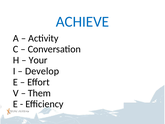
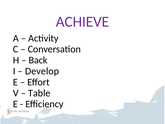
ACHIEVE colour: blue -> purple (82, 22)
Your: Your -> Back (38, 60)
Them: Them -> Table (39, 93)
